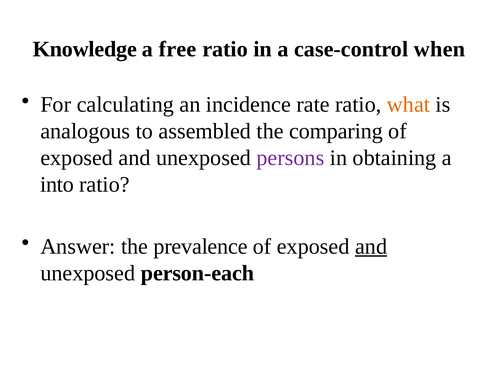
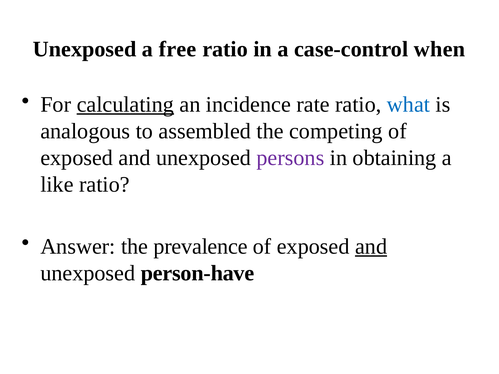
Knowledge: Knowledge -> Unexposed (85, 49)
calculating underline: none -> present (125, 105)
what colour: orange -> blue (408, 105)
comparing: comparing -> competing (336, 131)
into: into -> like (57, 185)
person-each: person-each -> person-have (198, 273)
